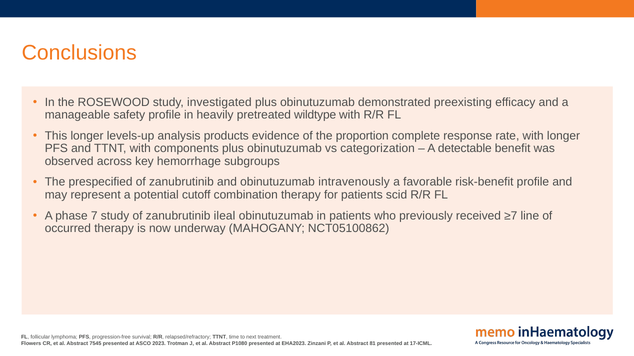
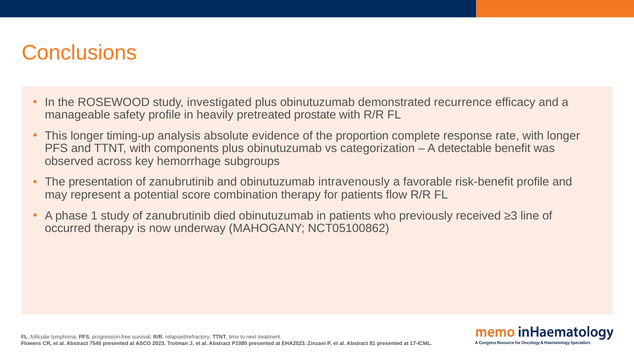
preexisting: preexisting -> recurrence (463, 102)
wildtype: wildtype -> prostate (315, 115)
levels-up: levels-up -> timing-up (131, 136)
products: products -> absolute (226, 136)
prespecified: prespecified -> presentation (101, 182)
cutoff: cutoff -> score (196, 195)
scid: scid -> flow (397, 195)
7: 7 -> 1 (94, 216)
ileal: ileal -> died (225, 216)
≥7: ≥7 -> ≥3 (511, 216)
